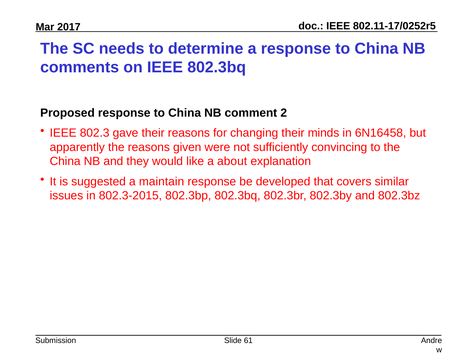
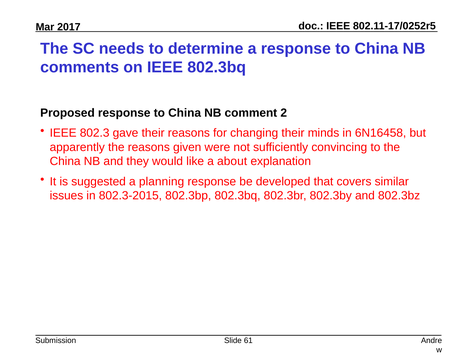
maintain: maintain -> planning (162, 181)
